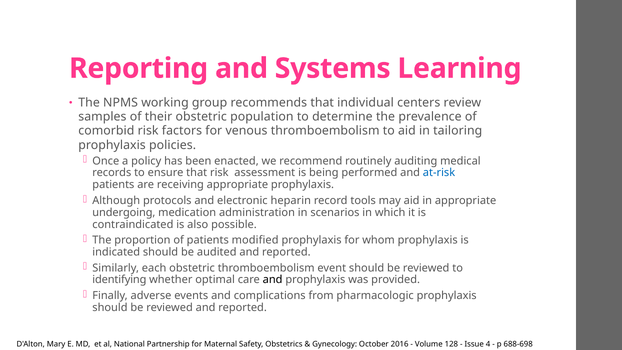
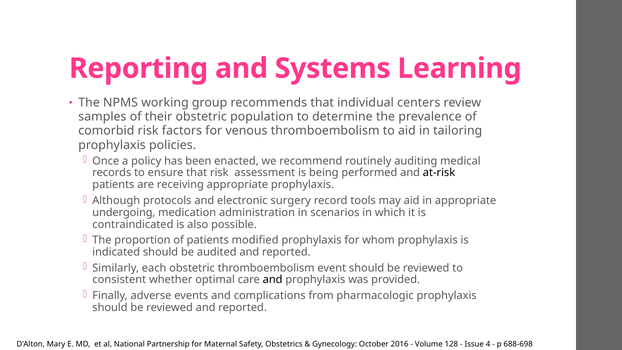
at-risk colour: blue -> black (439, 173)
heparin: heparin -> surgery (291, 200)
identifying: identifying -> consistent (119, 280)
